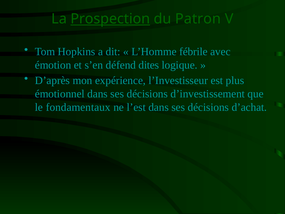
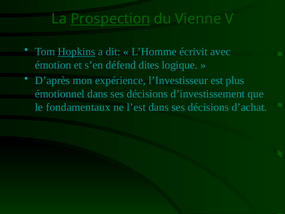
Patron: Patron -> Vienne (198, 19)
Hopkins underline: none -> present (77, 52)
fébrile: fébrile -> écrivit (193, 52)
